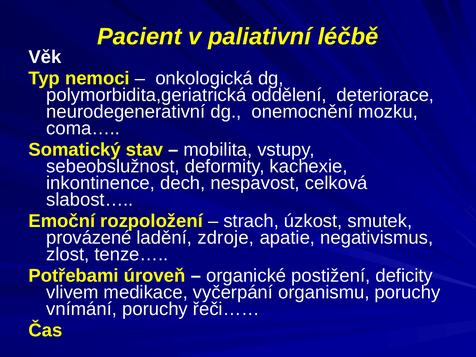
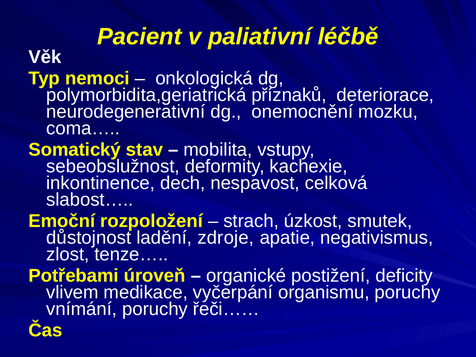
oddělení: oddělení -> příznaků (289, 95)
provázené: provázené -> důstojnost (89, 238)
